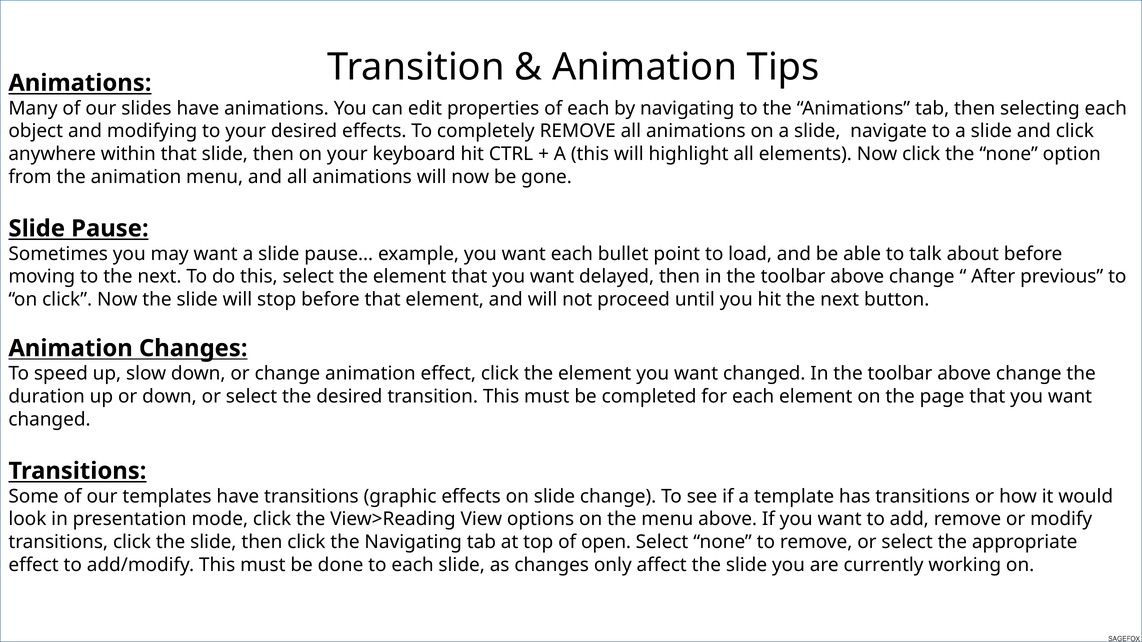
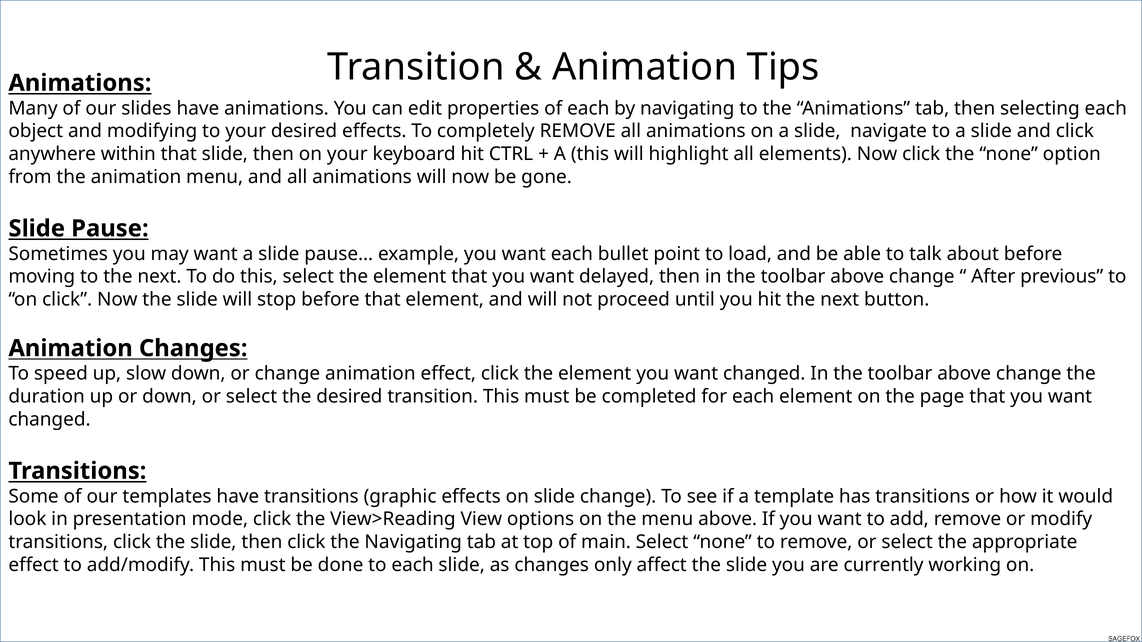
open: open -> main (606, 542)
